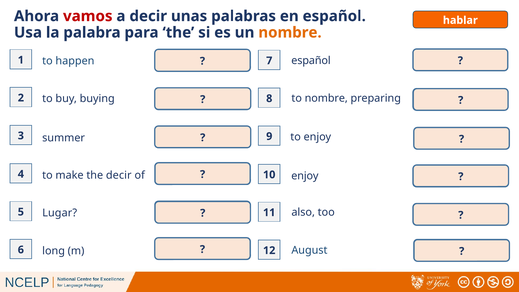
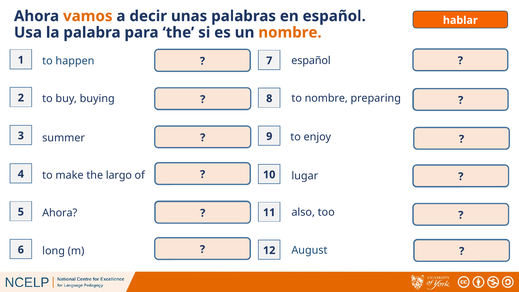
vamos colour: red -> orange (88, 16)
the decir: decir -> largo (119, 175)
enjoy: enjoy -> lugar (305, 176)
Lugar: Lugar -> Ahora (60, 213)
